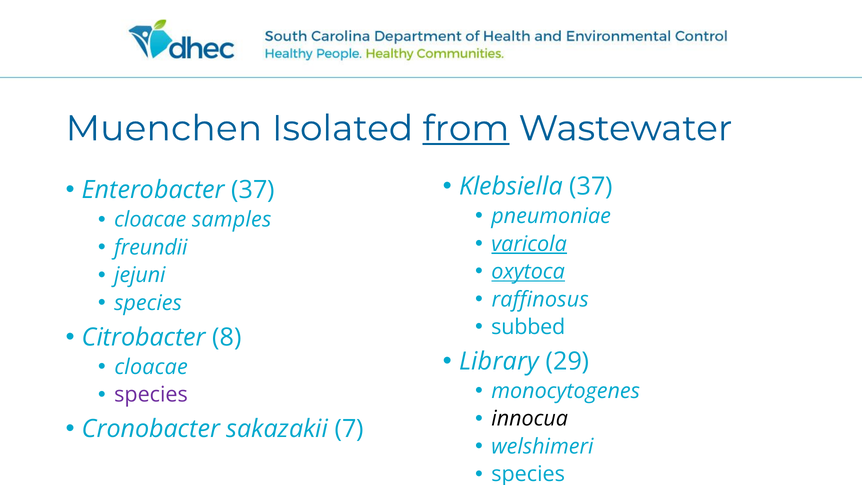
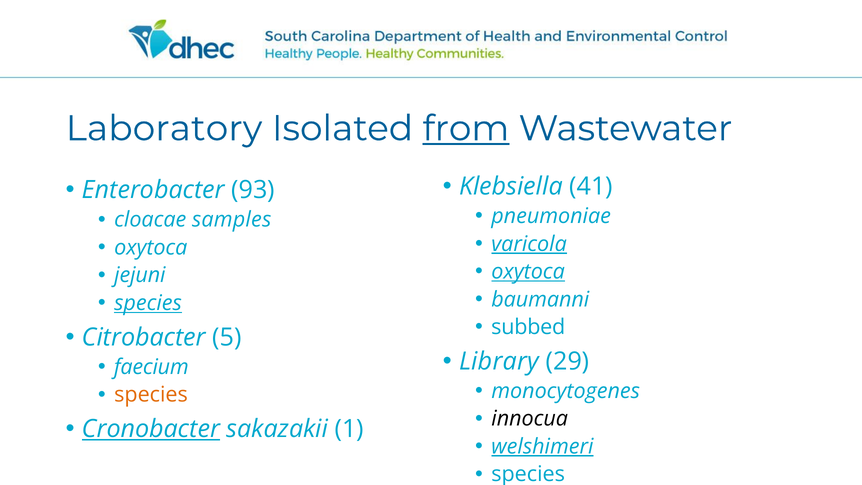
Muenchen: Muenchen -> Laboratory (164, 128)
Klebsiella 37: 37 -> 41 (591, 186)
Enterobacter 37: 37 -> 93 (253, 190)
freundii: freundii -> oxytoca (151, 248)
raffinosus: raffinosus -> baumanni (540, 299)
species underline: none -> present (148, 303)
8: 8 -> 5 (227, 337)
cloacae: cloacae -> faecium (151, 367)
species colour: purple -> orange (151, 395)
Cronobacter underline: none -> present (151, 429)
7: 7 -> 1 (349, 429)
welshimeri underline: none -> present (542, 446)
